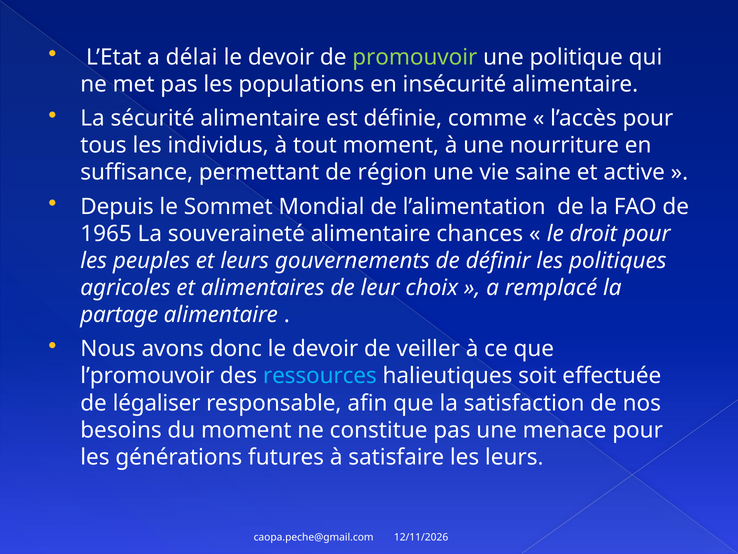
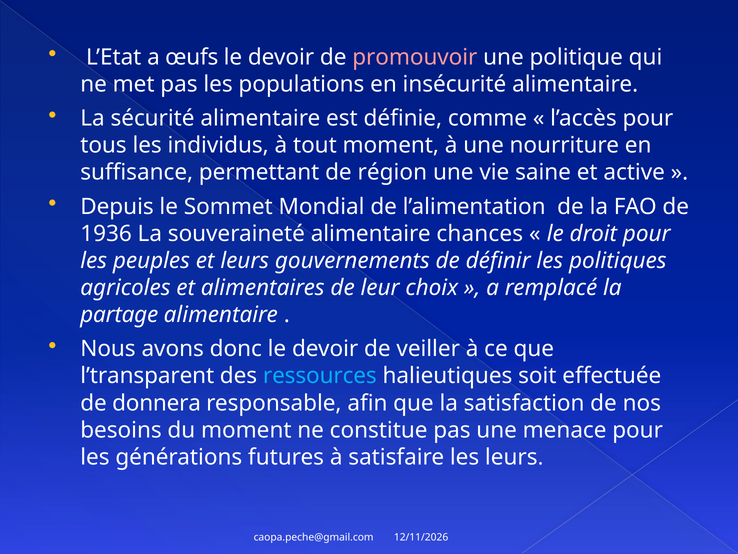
délai: délai -> œufs (192, 57)
promouvoir colour: light green -> pink (415, 57)
1965: 1965 -> 1936 (106, 233)
l’promouvoir: l’promouvoir -> l’transparent (147, 376)
légaliser: légaliser -> donnera (157, 403)
